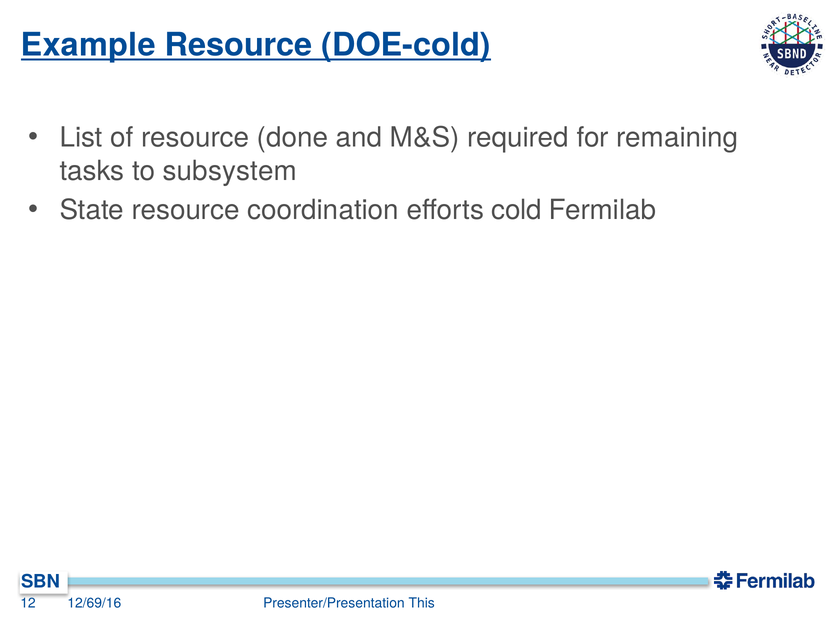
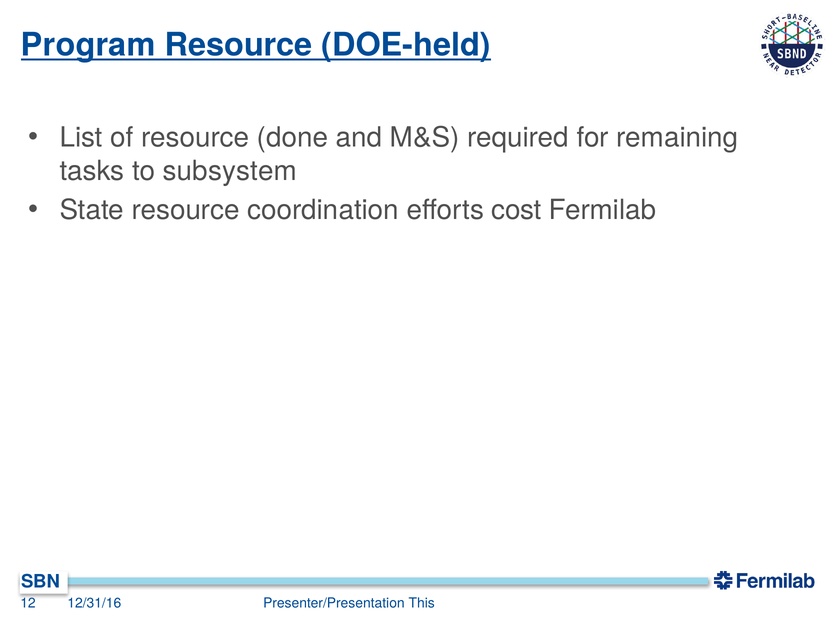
Example: Example -> Program (88, 45)
DOE-cold: DOE-cold -> DOE-held (406, 45)
cold: cold -> cost (517, 210)
12/69/16: 12/69/16 -> 12/31/16 (94, 603)
